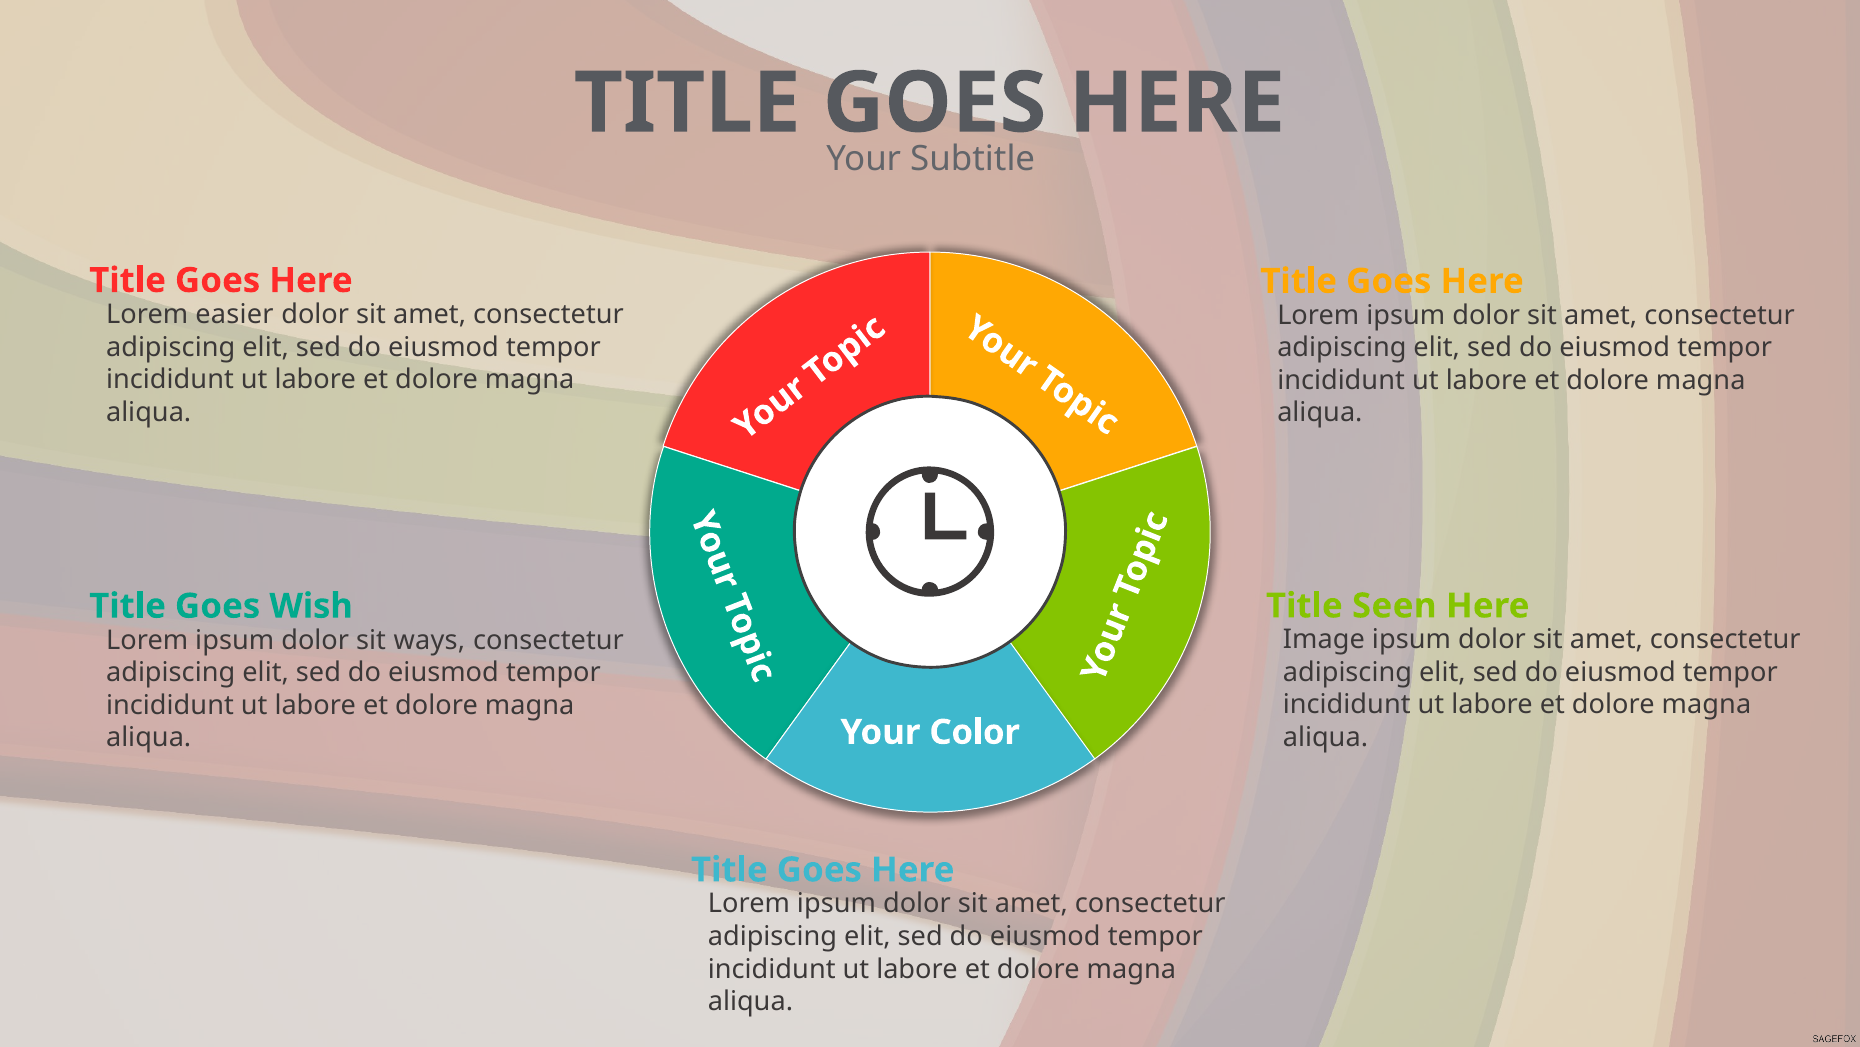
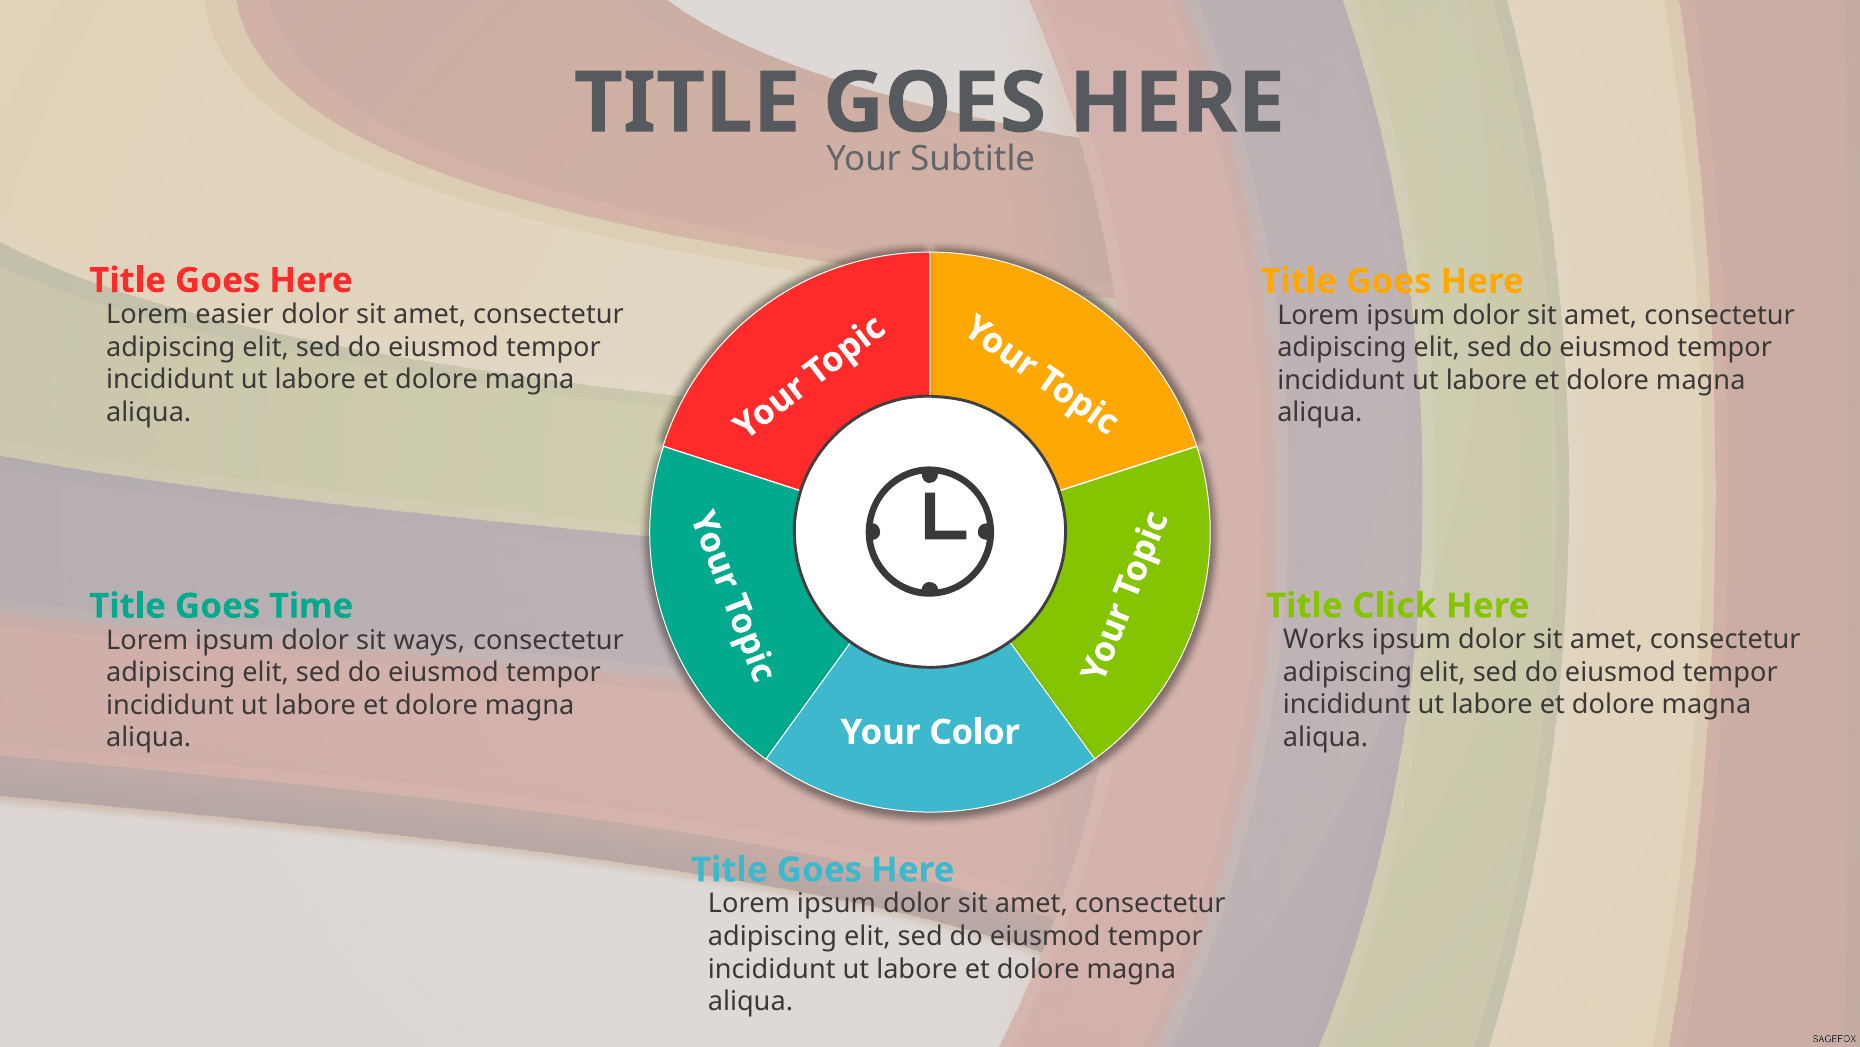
Seen: Seen -> Click (1394, 605)
Wish: Wish -> Time (311, 606)
Image: Image -> Works (1324, 639)
